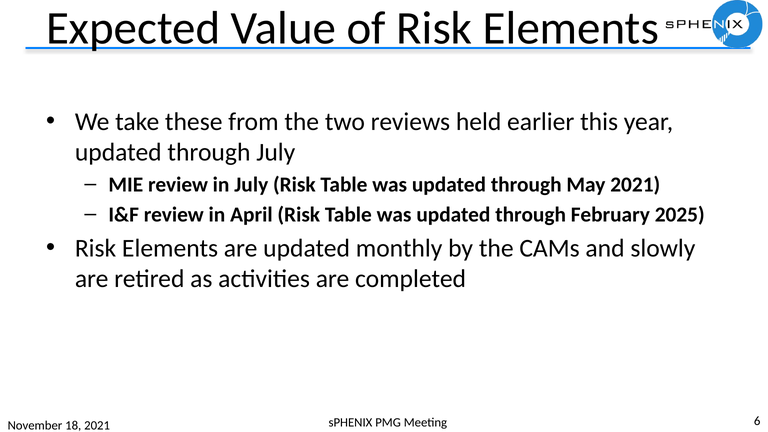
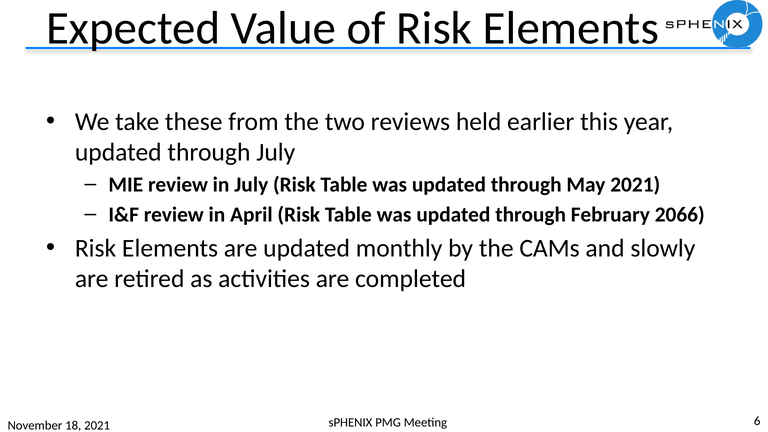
2025: 2025 -> 2066 (680, 215)
